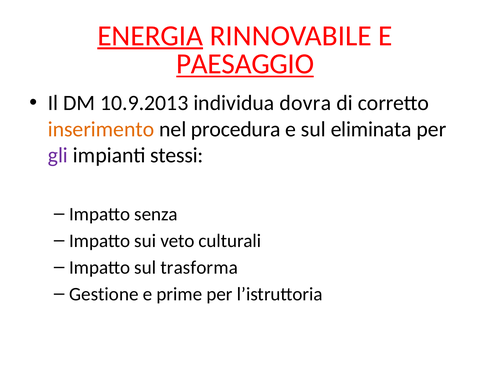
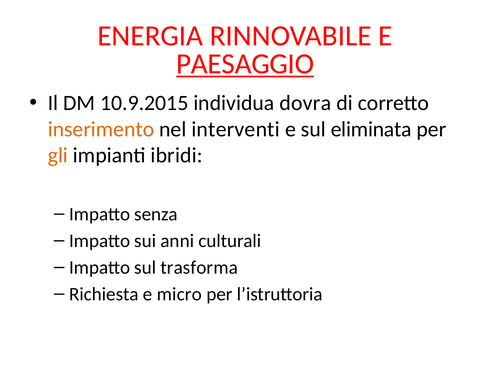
ENERGIA underline: present -> none (150, 36)
10.9.2013: 10.9.2013 -> 10.9.2015 (144, 103)
procedura: procedura -> interventi (236, 129)
gli colour: purple -> orange (58, 155)
stessi: stessi -> ibridi (177, 155)
veto: veto -> anni (177, 240)
Gestione: Gestione -> Richiesta (104, 294)
prime: prime -> micro (179, 294)
